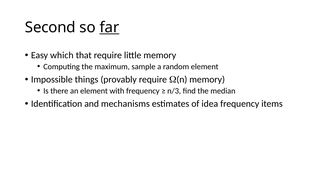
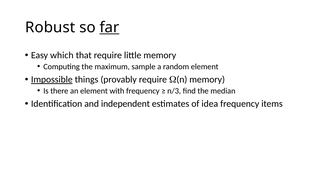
Second: Second -> Robust (50, 27)
Impossible underline: none -> present (52, 80)
mechanisms: mechanisms -> independent (125, 104)
